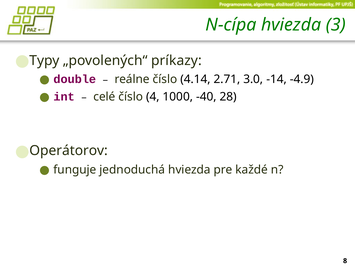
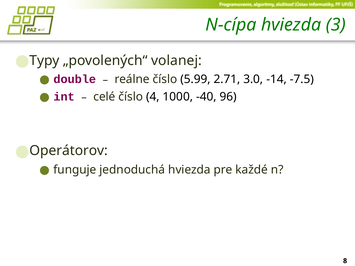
príkazy: príkazy -> volanej (176, 61)
4.14: 4.14 -> 5.99 (195, 79)
-4.9: -4.9 -> -7.5 (302, 79)
28: 28 -> 96 (228, 97)
